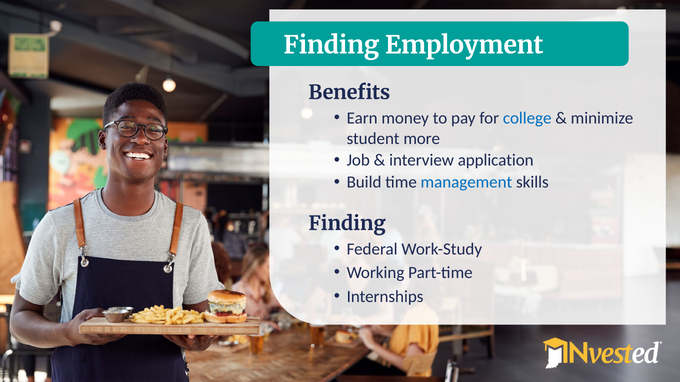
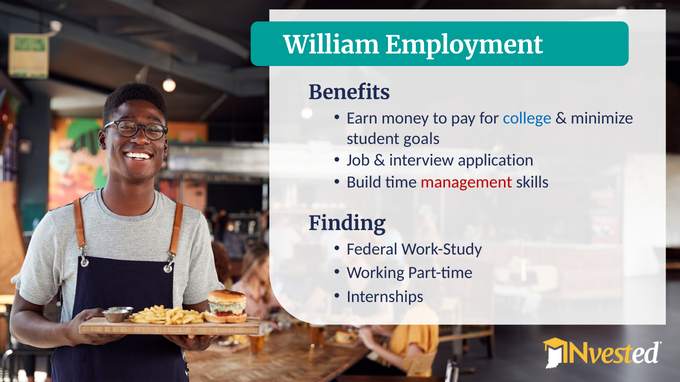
Finding: Finding -> William (331, 45)
more: more -> goals (422, 139)
management colour: blue -> red (466, 182)
